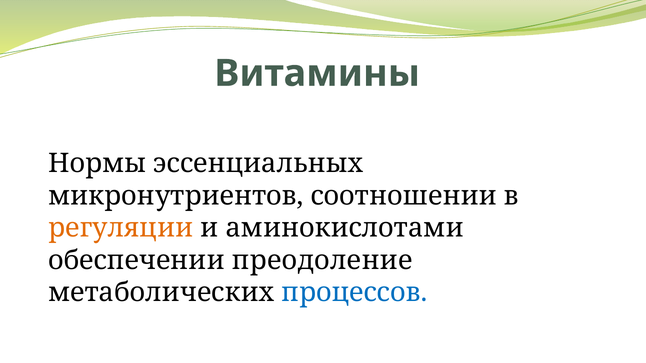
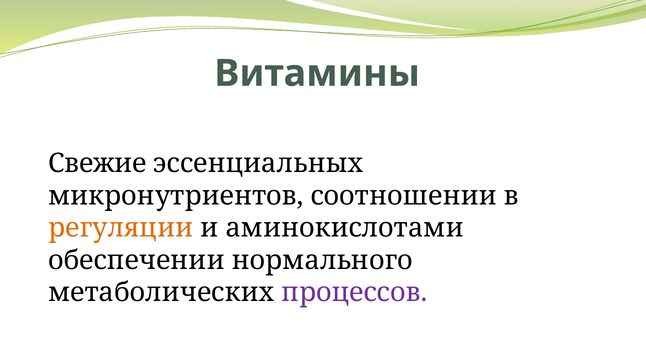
Нормы: Нормы -> Свежие (97, 164)
преодоление: преодоление -> нормального (322, 261)
процессов colour: blue -> purple (354, 293)
